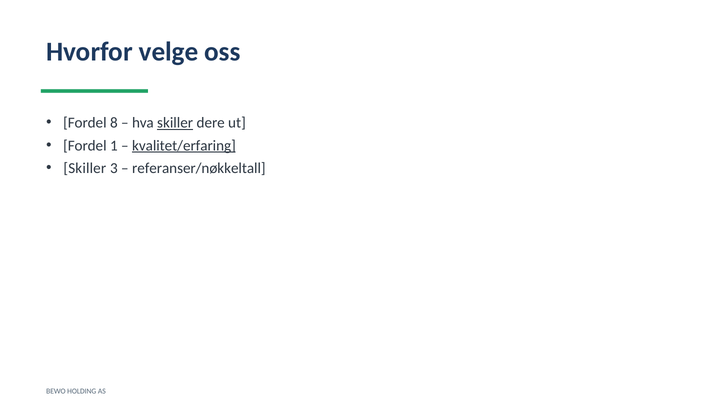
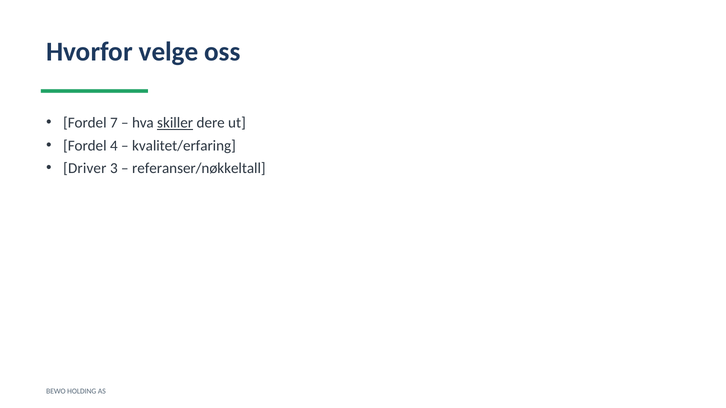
8: 8 -> 7 (114, 123)
1: 1 -> 4 (114, 146)
kvalitet/erfaring underline: present -> none (184, 146)
Skiller: Skiller -> Driver (85, 168)
